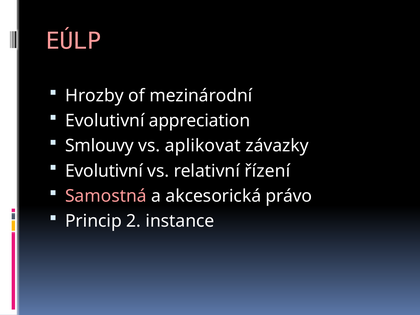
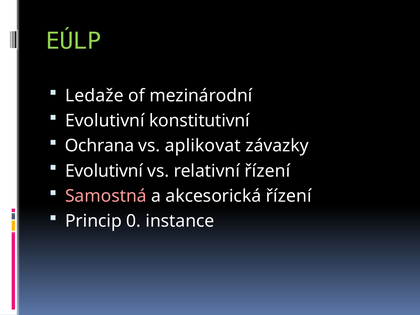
EÚLP colour: pink -> light green (73, 41)
Hrozby: Hrozby -> Ledaže (94, 96)
appreciation: appreciation -> konstitutivní (199, 121)
Smlouvy: Smlouvy -> Ochrana (99, 146)
akcesorická právo: právo -> řízení (289, 196)
2: 2 -> 0 (134, 221)
